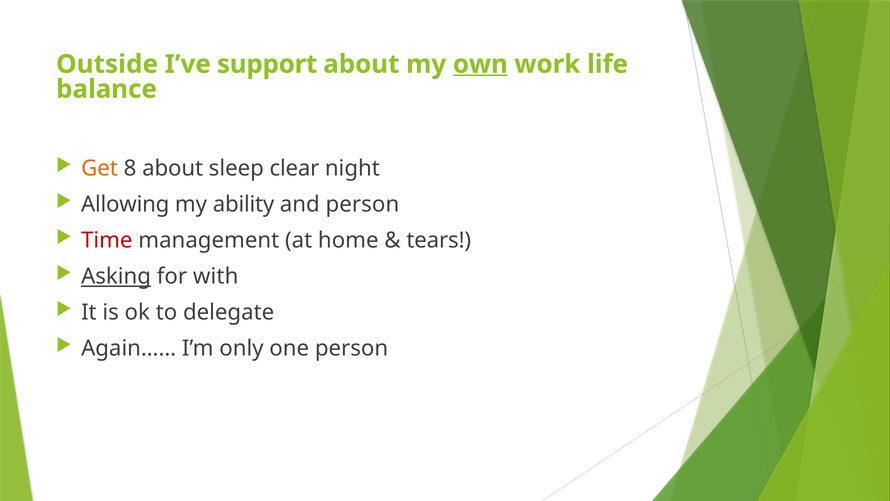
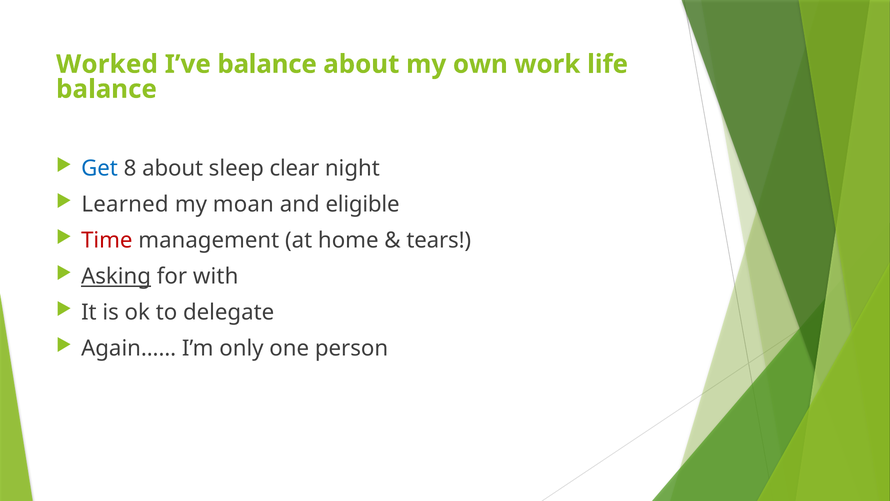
Outside: Outside -> Worked (107, 64)
I’ve support: support -> balance (267, 64)
own underline: present -> none (480, 64)
Get colour: orange -> blue (100, 168)
Allowing: Allowing -> Learned (125, 204)
ability: ability -> moan (243, 204)
and person: person -> eligible (363, 204)
